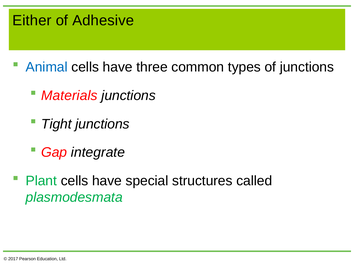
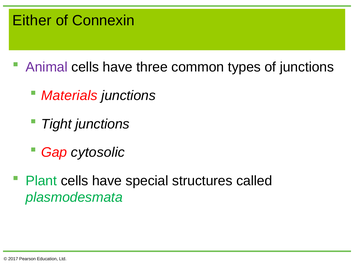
Adhesive: Adhesive -> Connexin (103, 20)
Animal colour: blue -> purple (47, 67)
integrate: integrate -> cytosolic (98, 152)
